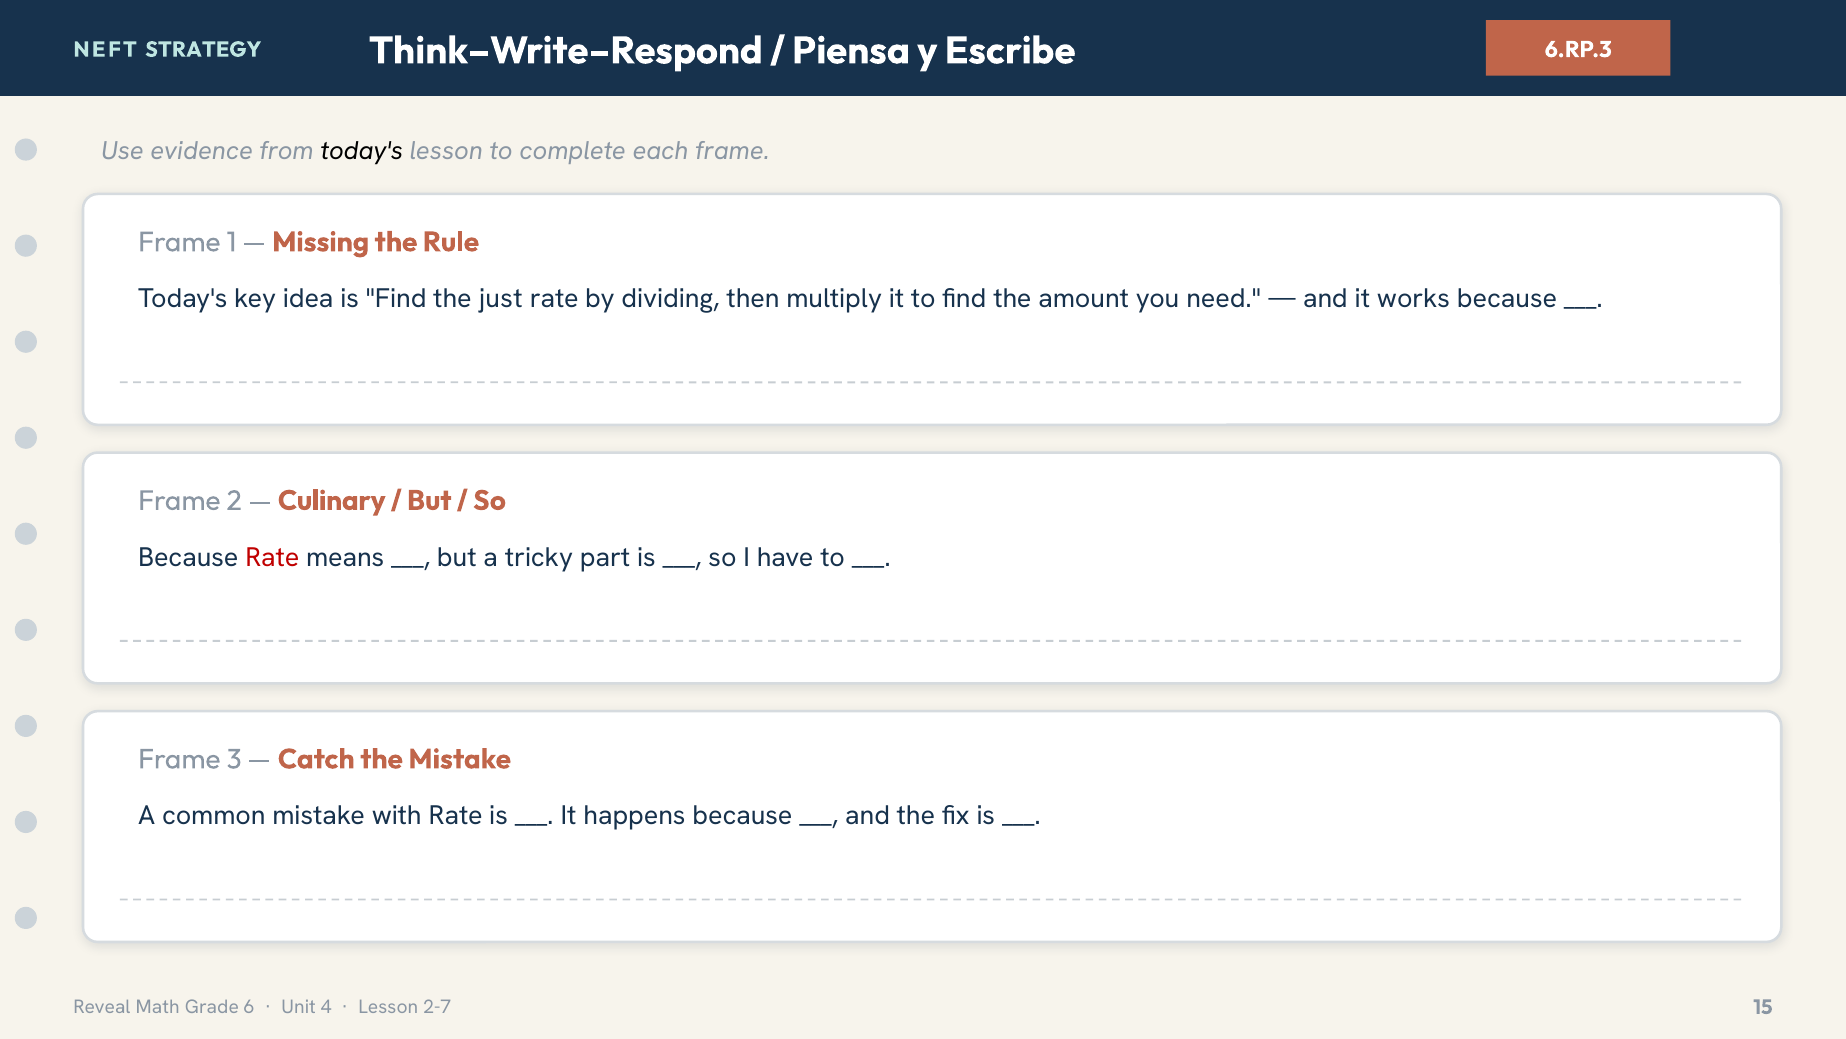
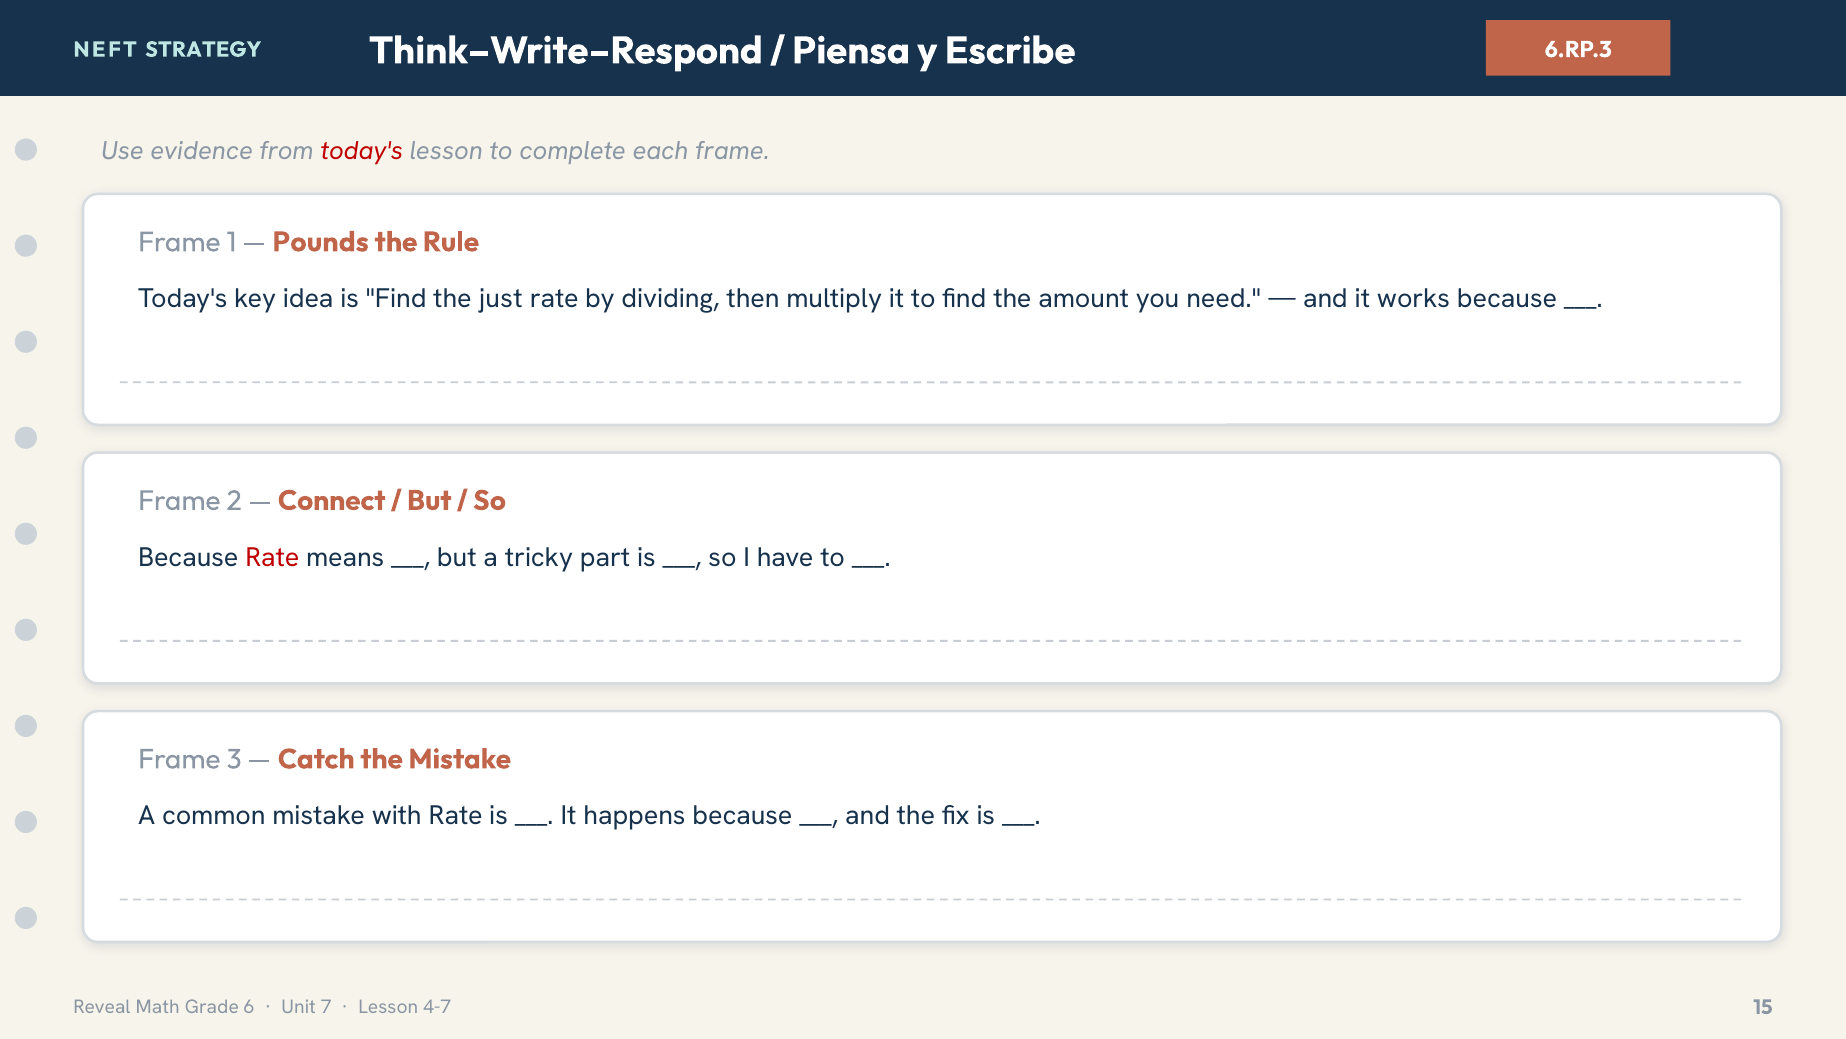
today's colour: black -> red (362, 151)
Missing: Missing -> Pounds (321, 242)
Culinary: Culinary -> Connect (332, 500)
4: 4 -> 7 (326, 1006)
2-7: 2-7 -> 4-7 (437, 1006)
